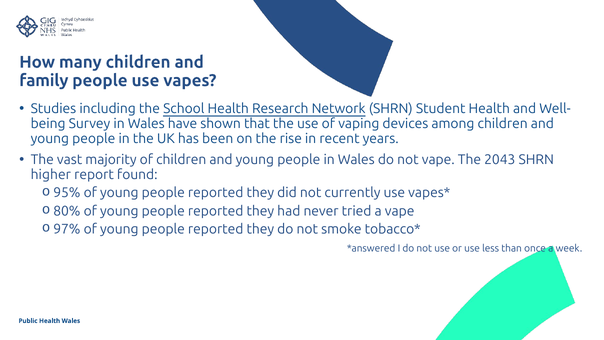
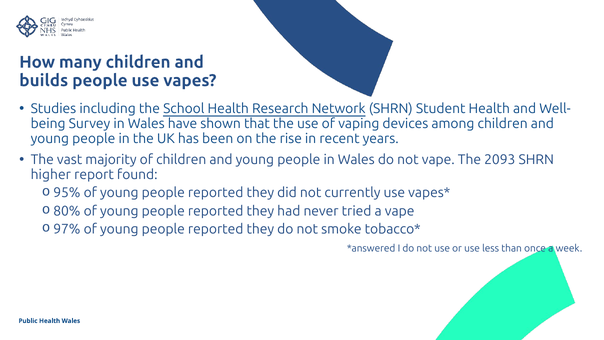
family: family -> builds (44, 80)
2043: 2043 -> 2093 (500, 160)
